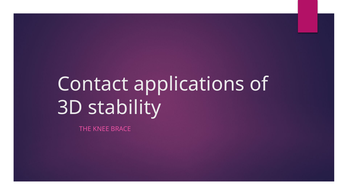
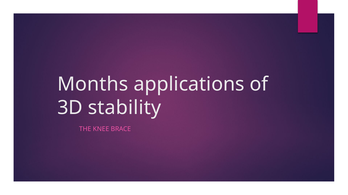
Contact: Contact -> Months (93, 85)
